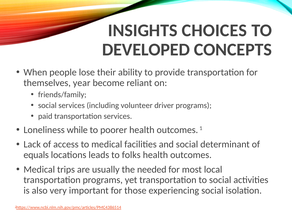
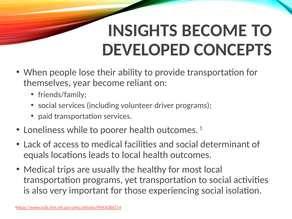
INSIGHTS CHOICES: CHOICES -> BECOME (214, 30)
to folks: folks -> local (131, 155)
needed: needed -> healthy (152, 169)
